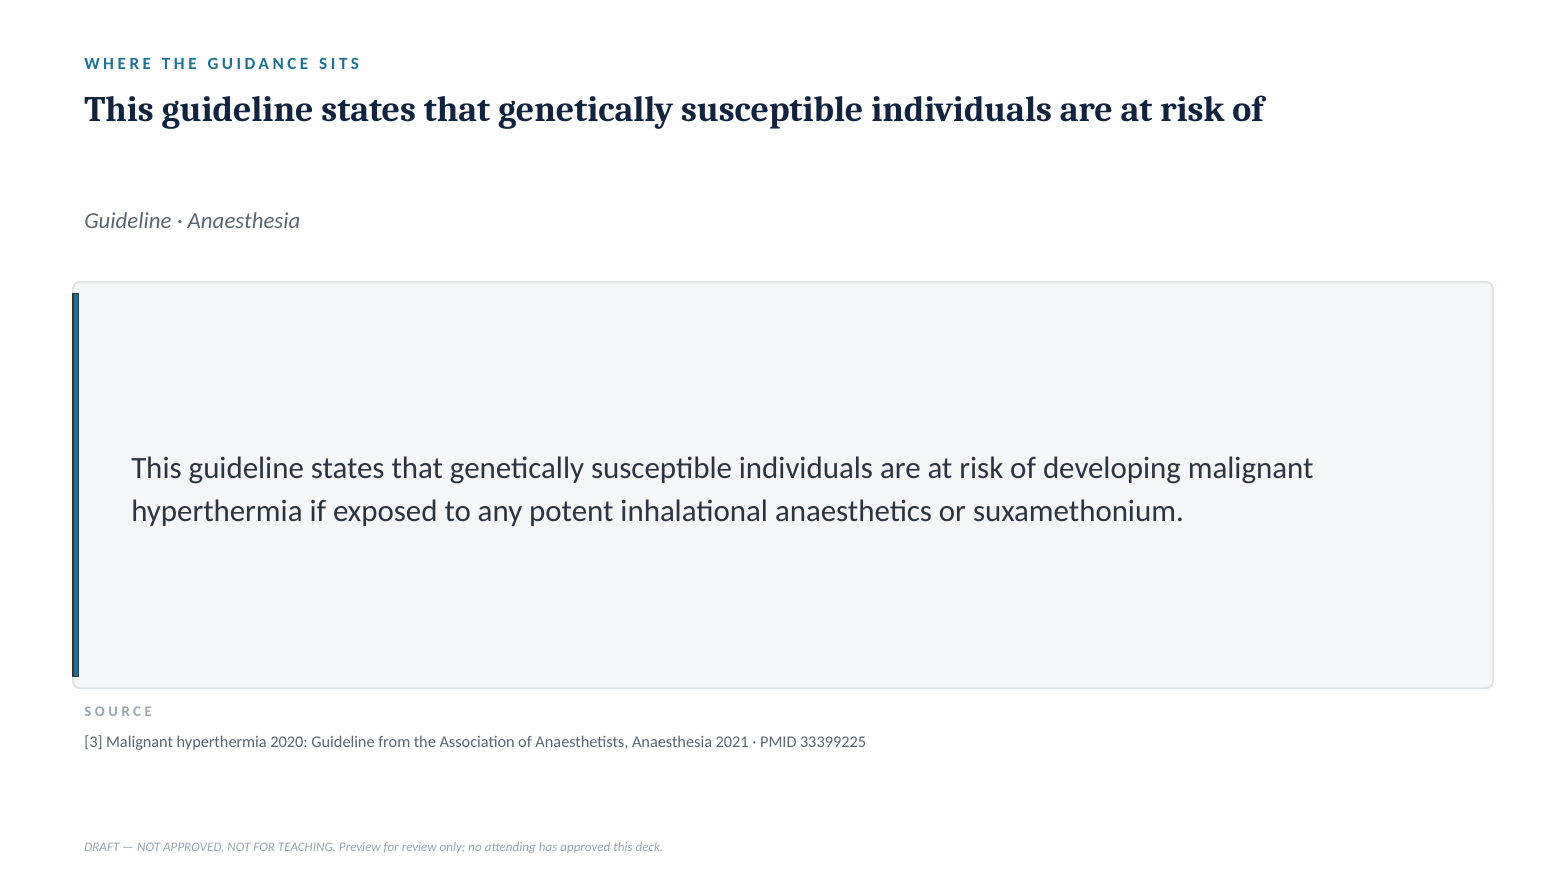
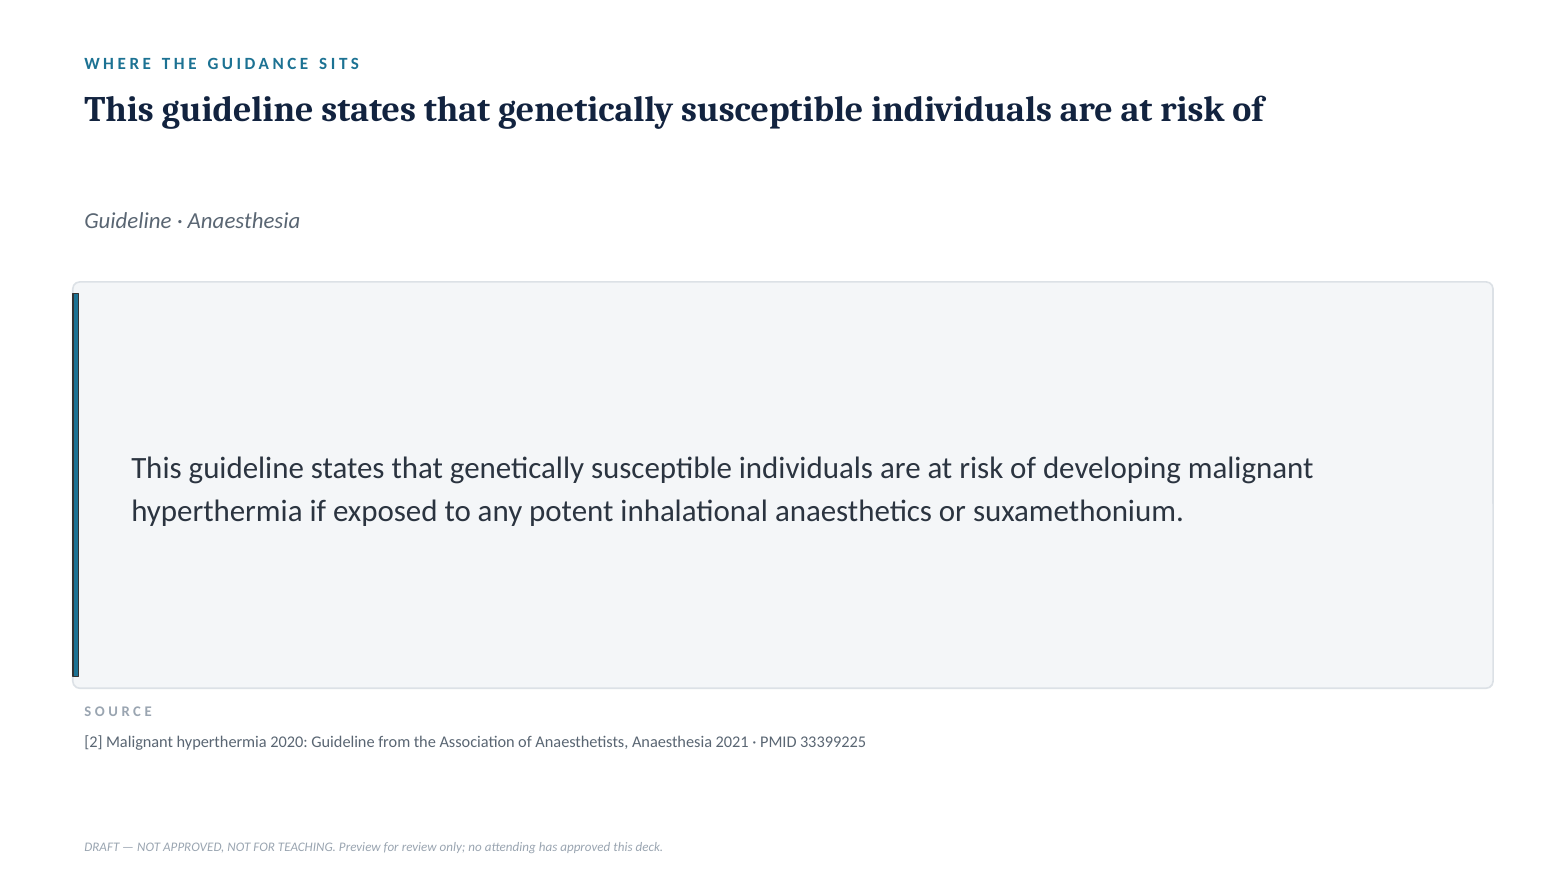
3: 3 -> 2 (93, 742)
